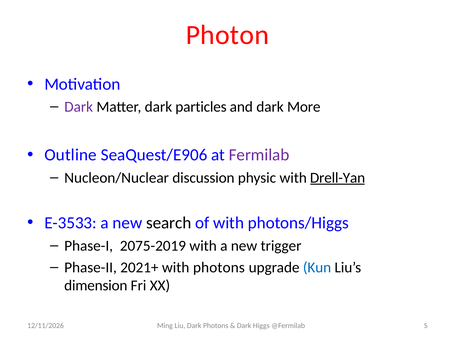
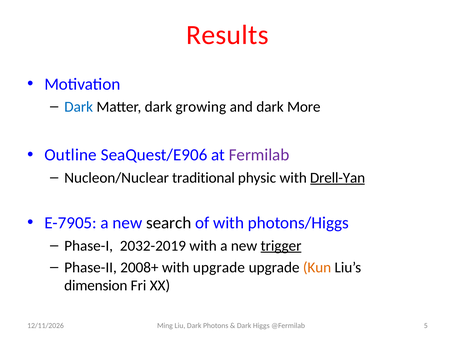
Photon: Photon -> Results (227, 35)
Dark colour: purple -> blue (79, 107)
particles: particles -> growing (201, 107)
discussion: discussion -> traditional (203, 178)
E-3533: E-3533 -> E-7905 (71, 223)
2075-2019: 2075-2019 -> 2032-2019 (153, 246)
trigger underline: none -> present (281, 246)
2021+: 2021+ -> 2008+ (139, 268)
with photons: photons -> upgrade (219, 268)
Kun colour: blue -> orange (317, 268)
